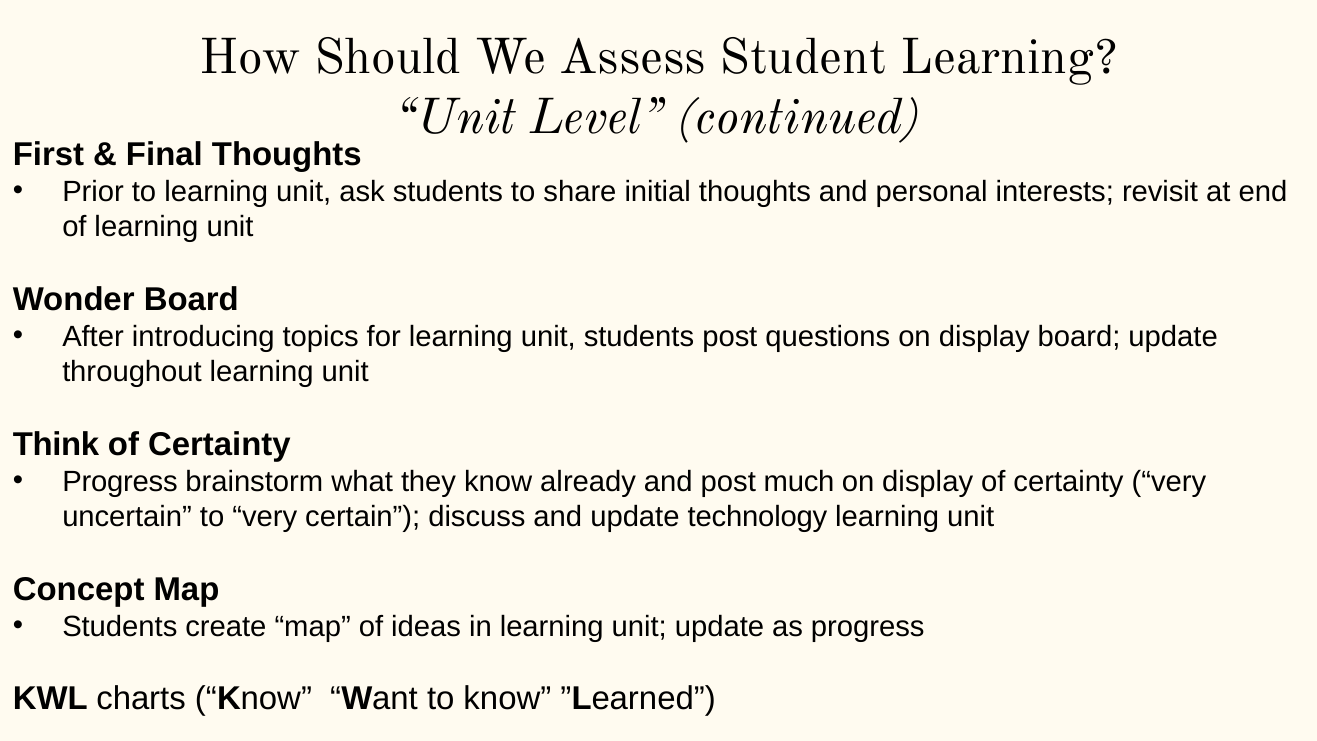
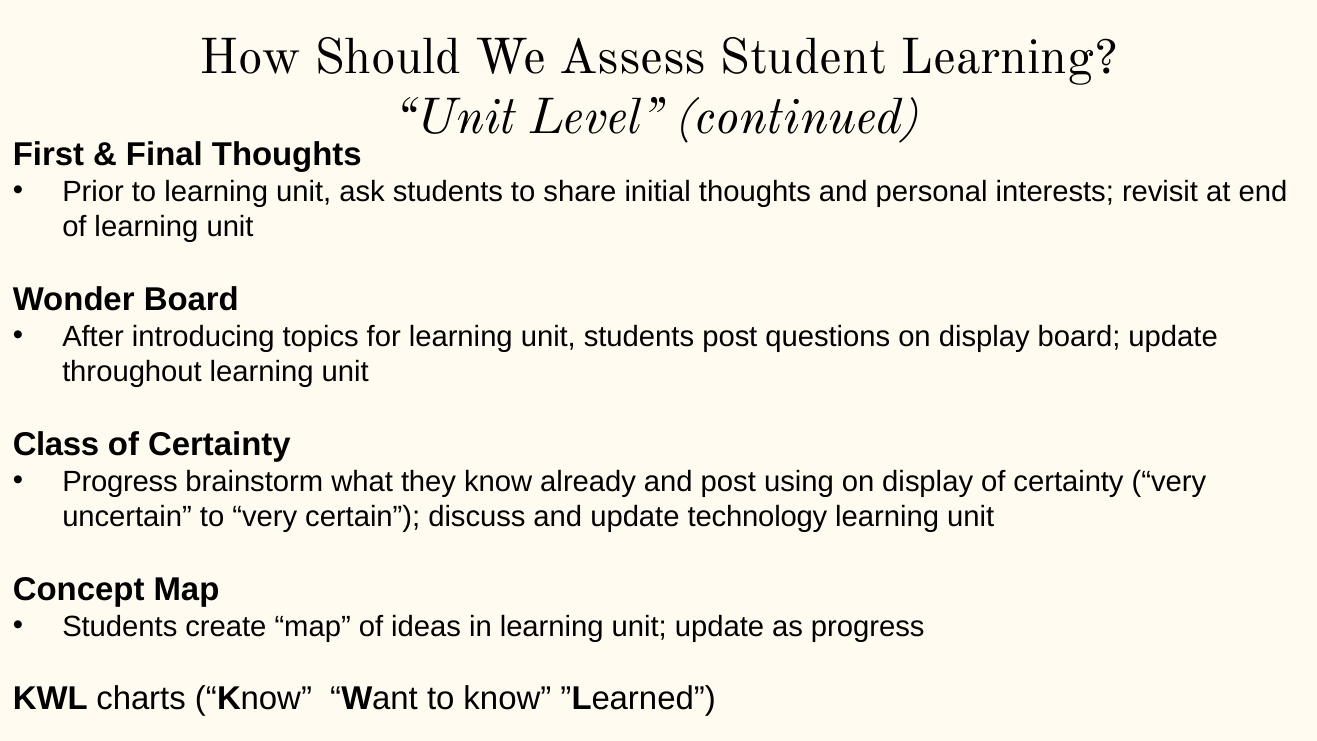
Think: Think -> Class (56, 444)
much: much -> using (799, 481)
